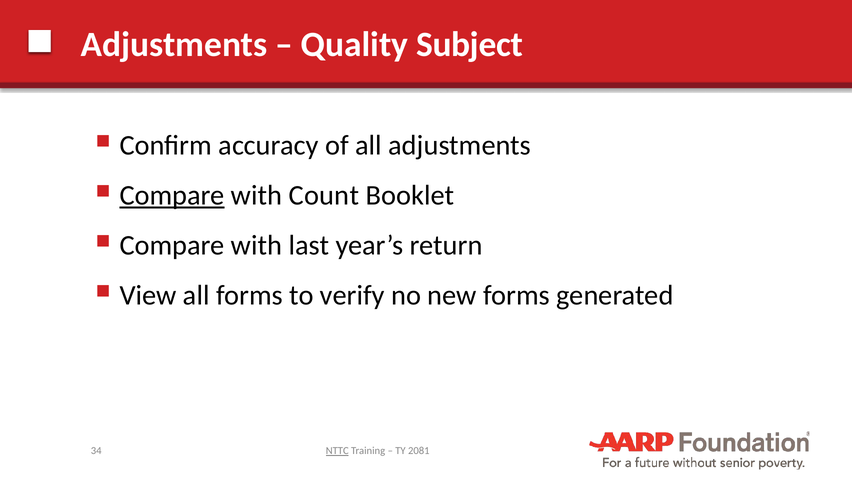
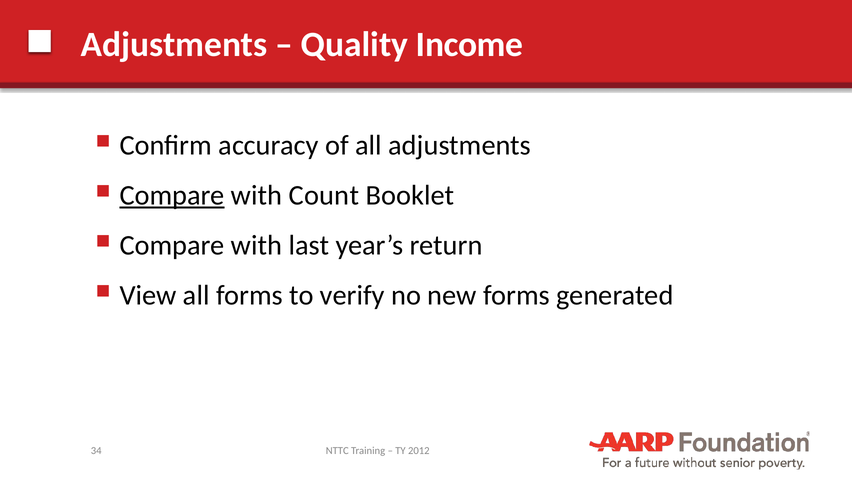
Subject: Subject -> Income (470, 44)
NTTC underline: present -> none (337, 451)
2081: 2081 -> 2012 (419, 451)
